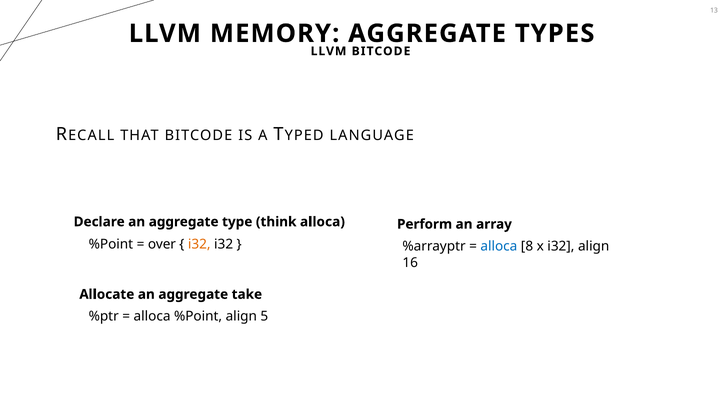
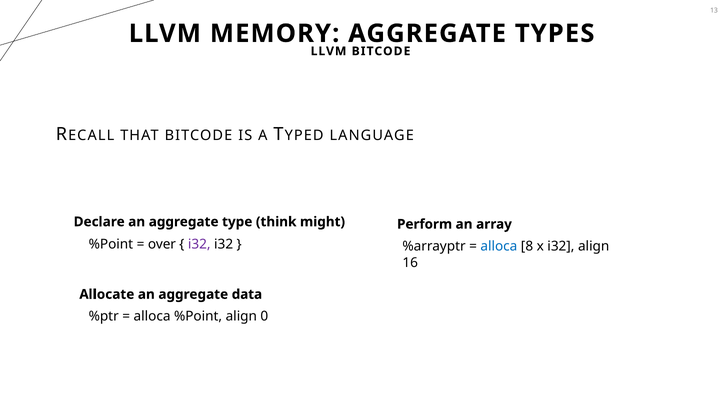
think alloca: alloca -> might (323, 222)
i32 colour: orange -> purple (199, 245)
take: take -> data (247, 295)
5: 5 -> 0 (264, 317)
